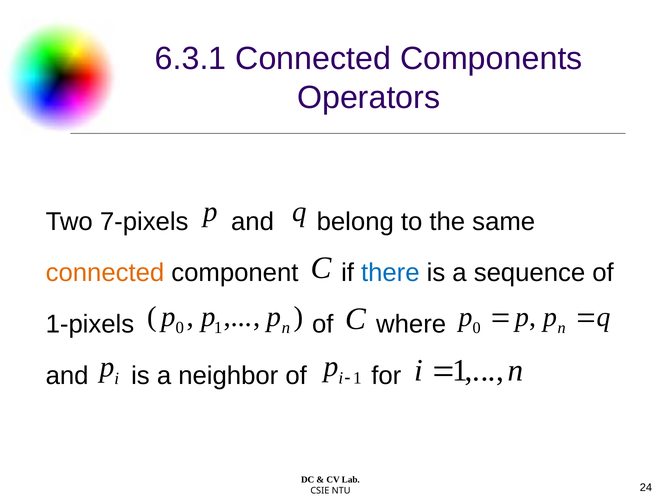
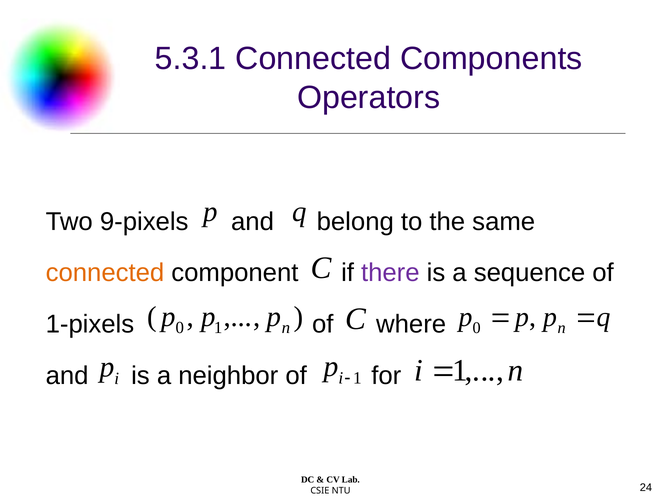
6.3.1: 6.3.1 -> 5.3.1 (191, 59)
7-pixels: 7-pixels -> 9-pixels (144, 222)
there colour: blue -> purple (390, 273)
